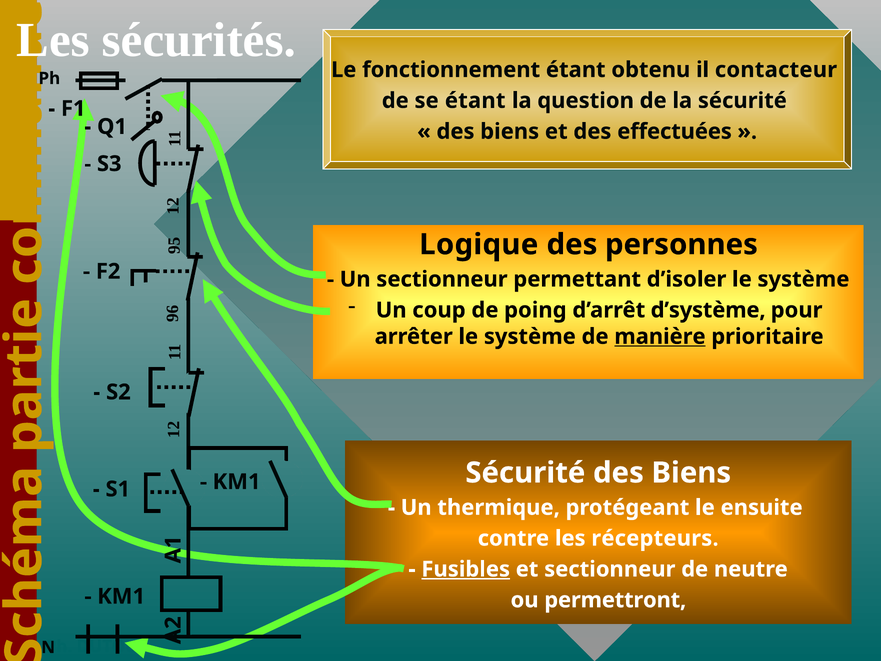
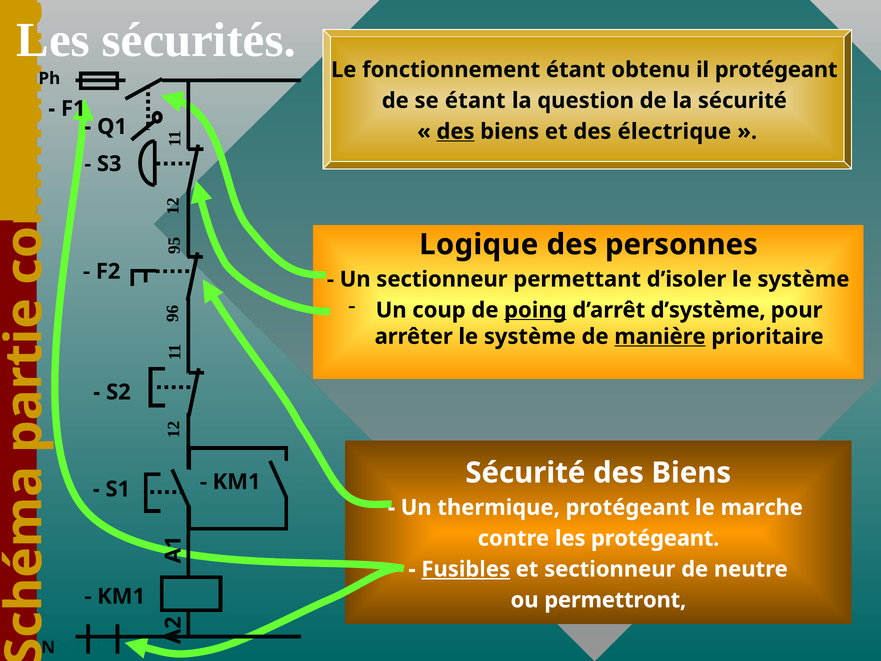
il contacteur: contacteur -> protégeant (776, 70)
des underline: none -> present (455, 131)
effectuées: effectuées -> électrique (674, 131)
poing underline: none -> present (535, 310)
ensuite: ensuite -> marche (762, 507)
les récepteurs: récepteurs -> protégeant (655, 538)
